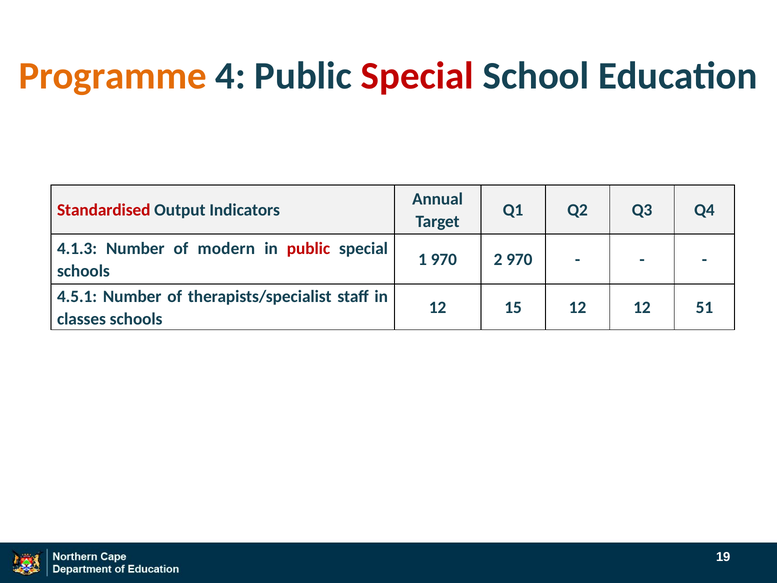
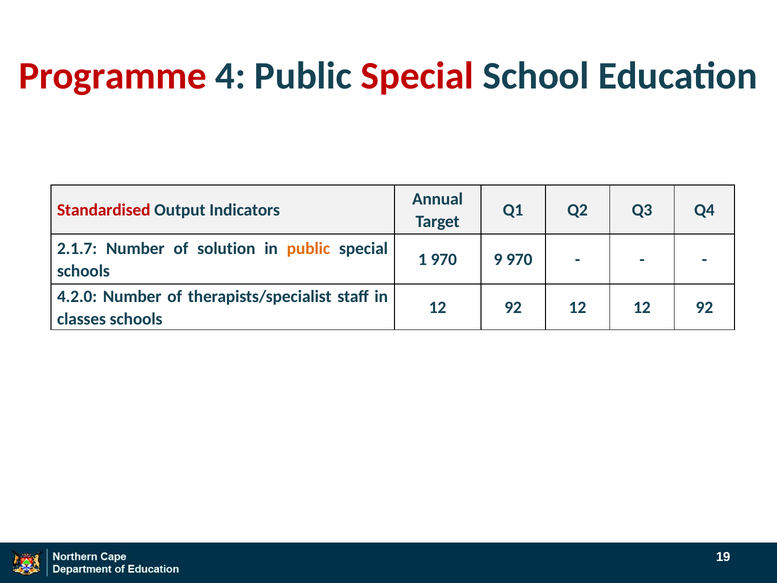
Programme colour: orange -> red (113, 76)
4.1.3: 4.1.3 -> 2.1.7 (77, 248)
modern: modern -> solution (226, 248)
public colour: red -> orange (308, 248)
2: 2 -> 9 (498, 260)
4.5.1: 4.5.1 -> 4.2.0 (77, 296)
15: 15 -> 92 (513, 308)
12 12 51: 51 -> 92 (704, 308)
